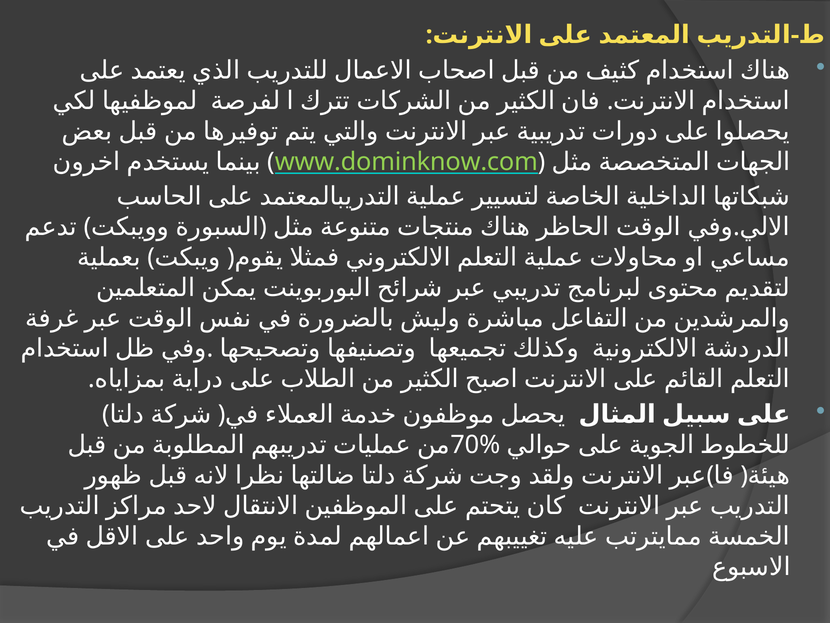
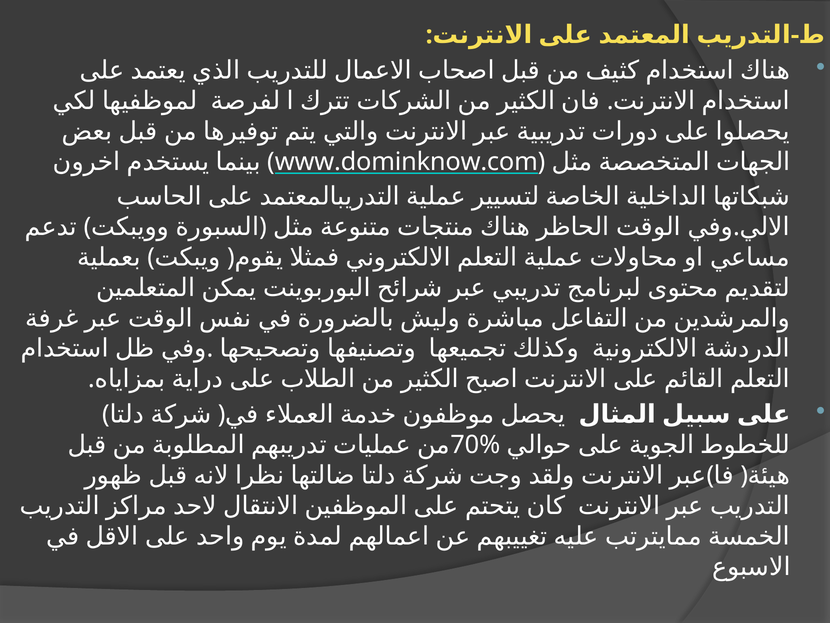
www.dominknow.com colour: light green -> white (406, 162)
